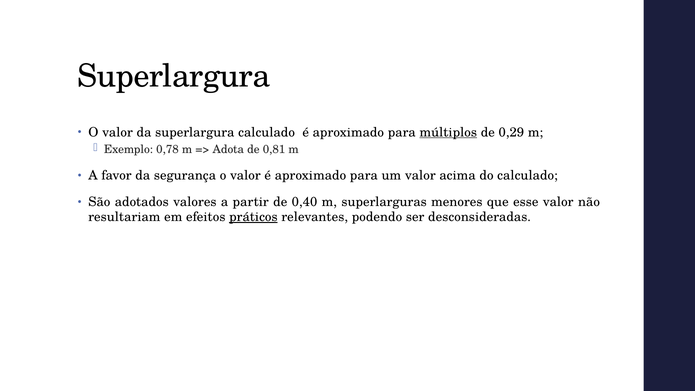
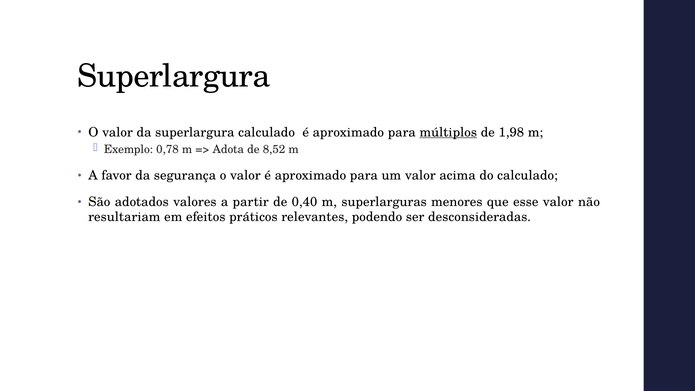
0,29: 0,29 -> 1,98 (511, 132)
0,81: 0,81 -> 8,52 (274, 149)
práticos underline: present -> none (253, 217)
